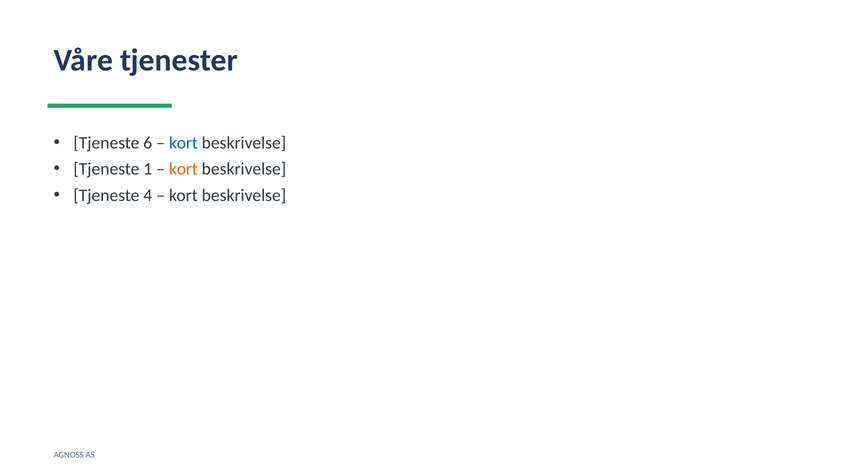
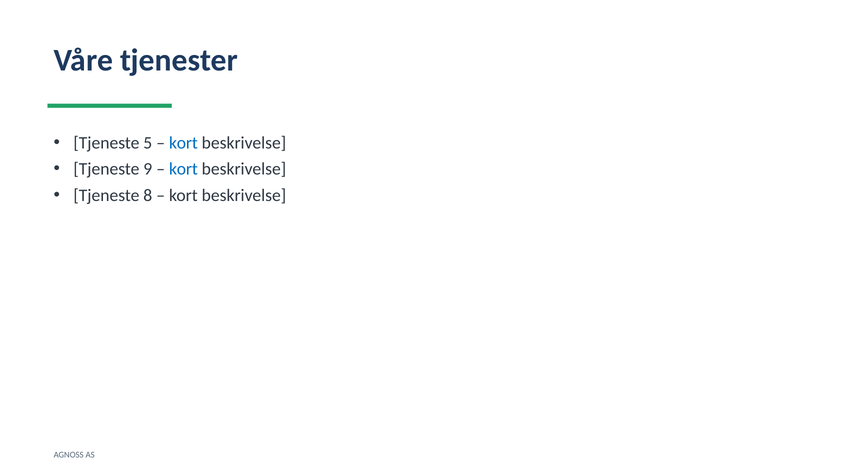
6: 6 -> 5 (148, 143)
1: 1 -> 9 (148, 169)
kort colour: orange -> blue (183, 169)
4: 4 -> 8 (148, 195)
